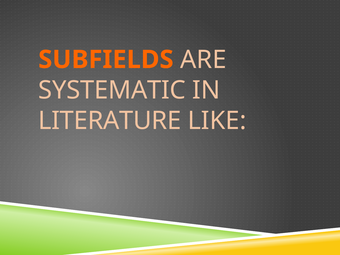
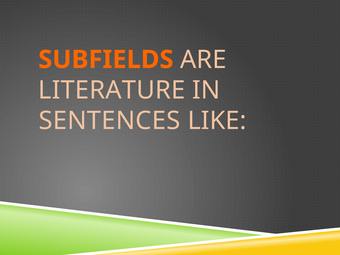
SYSTEMATIC: SYSTEMATIC -> LITERATURE (112, 90)
LITERATURE: LITERATURE -> SENTENCES (109, 121)
